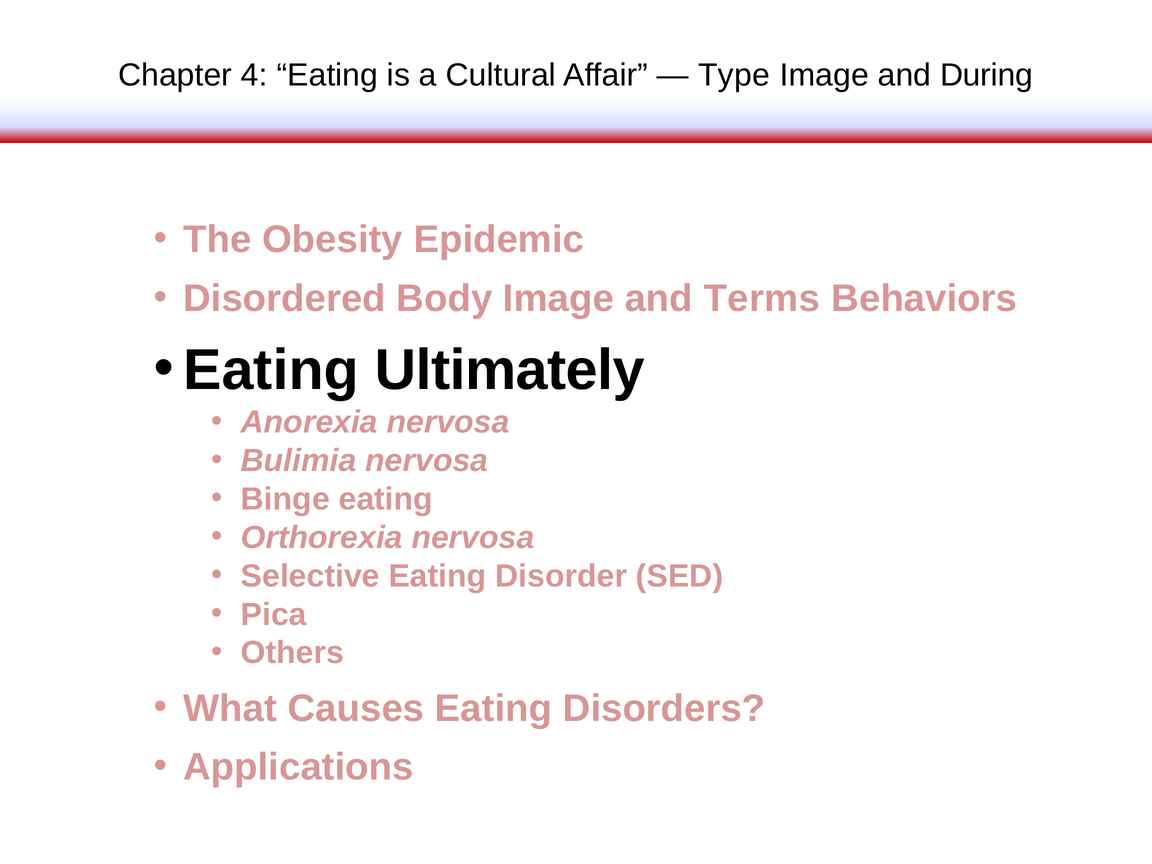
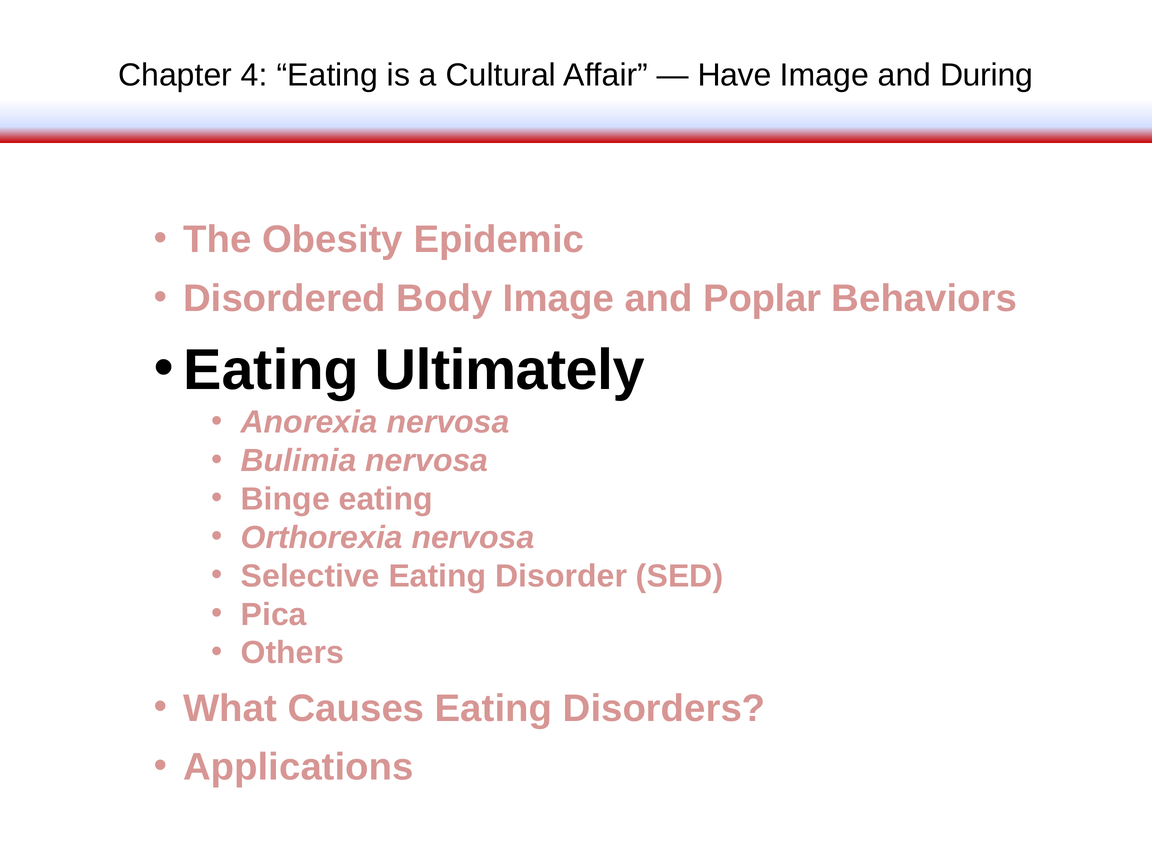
Type: Type -> Have (734, 75)
Terms: Terms -> Poplar (762, 299)
